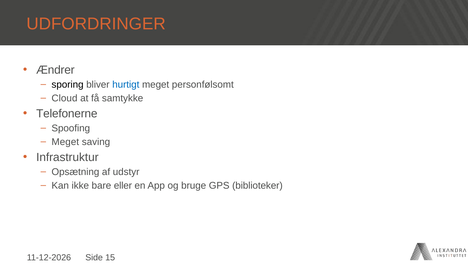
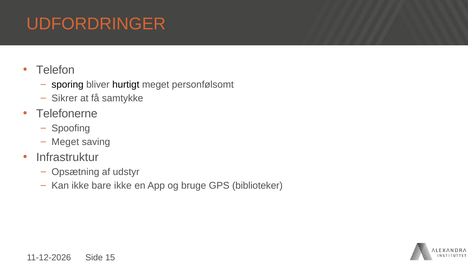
Ændrer: Ændrer -> Telefon (55, 70)
hurtigt colour: blue -> black (126, 85)
Cloud: Cloud -> Sikrer (65, 98)
bare eller: eller -> ikke (123, 186)
